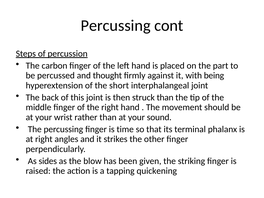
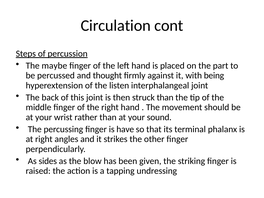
Percussing: Percussing -> Circulation (116, 26)
carbon: carbon -> maybe (54, 66)
short: short -> listen (119, 85)
time: time -> have (125, 129)
quickening: quickening -> undressing (157, 171)
